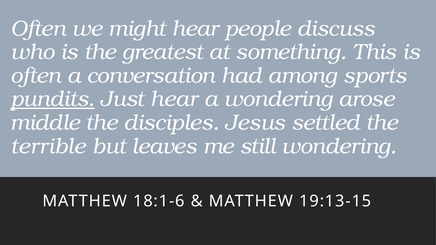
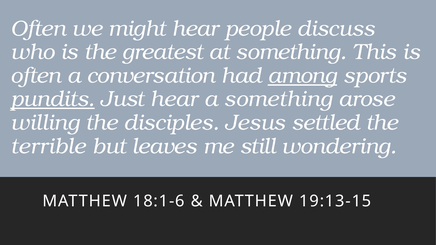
among underline: none -> present (302, 76)
a wondering: wondering -> something (278, 99)
middle: middle -> willing (45, 123)
